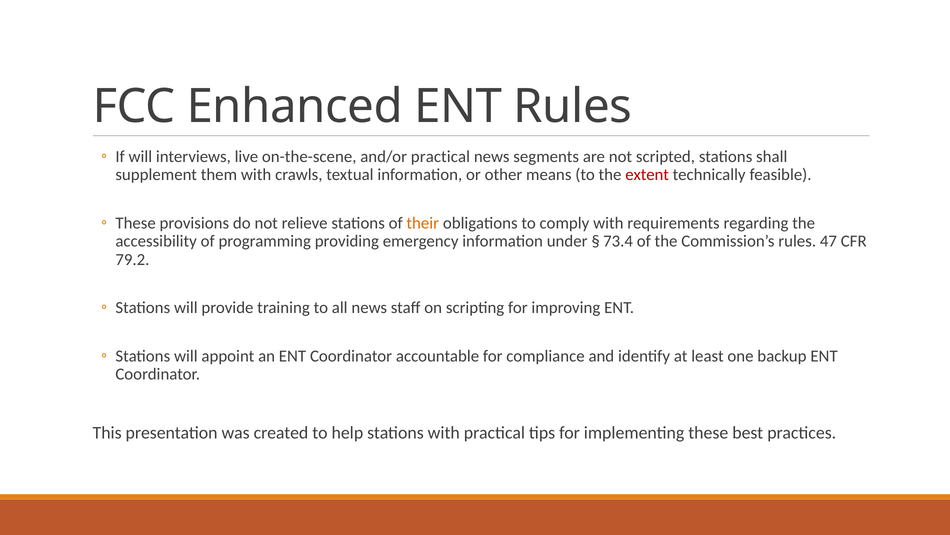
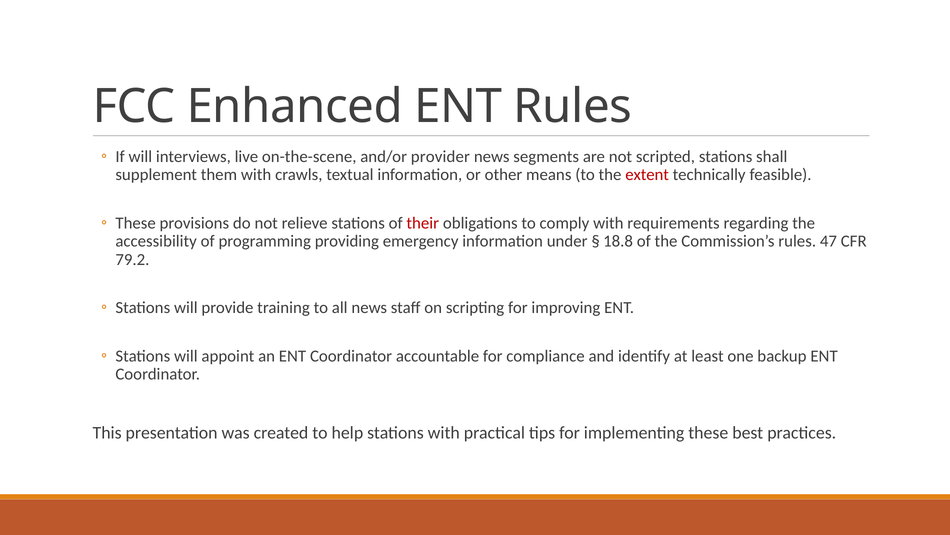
and/or practical: practical -> provider (440, 156)
their colour: orange -> red (423, 223)
73.4: 73.4 -> 18.8 (618, 241)
